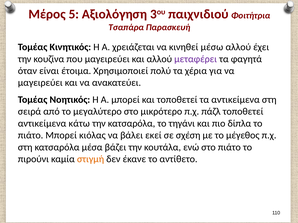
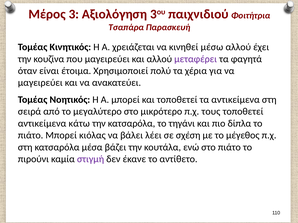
5: 5 -> 3 (74, 14)
πάζλ: πάζλ -> τους (211, 112)
εκεί: εκεί -> λέει (153, 136)
στιγμή colour: orange -> purple (91, 159)
